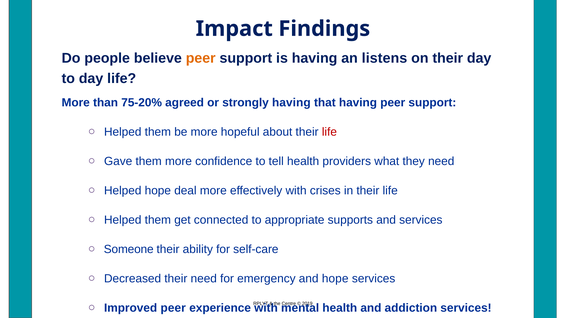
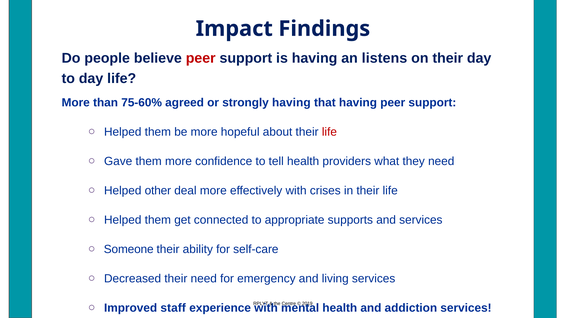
peer colour: orange -> red (201, 58)
75-20%: 75-20% -> 75-60% (142, 103)
Helped hope: hope -> other (158, 191)
and hope: hope -> living (335, 279)
Improved peer: peer -> staff (173, 308)
